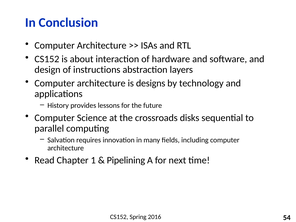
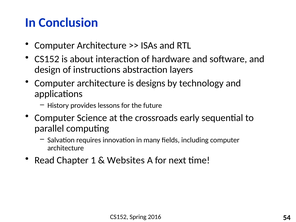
disks: disks -> early (190, 118)
Pipelining: Pipelining -> Websites (126, 160)
